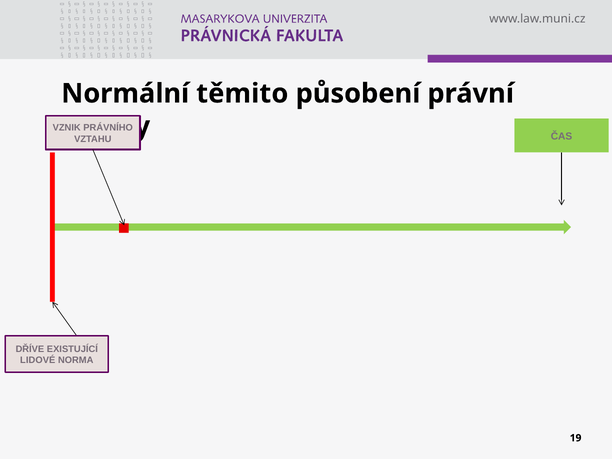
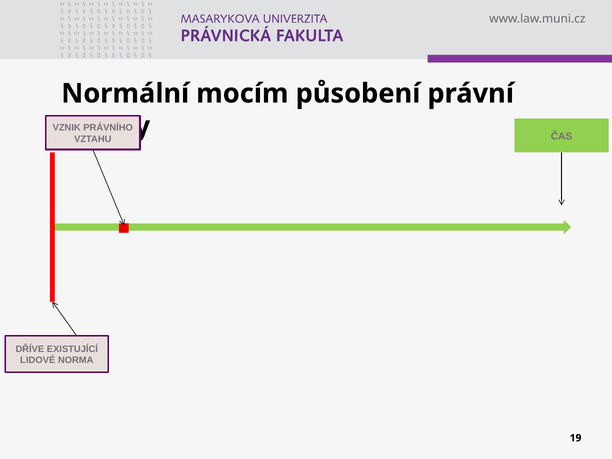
těmito: těmito -> mocím (242, 94)
